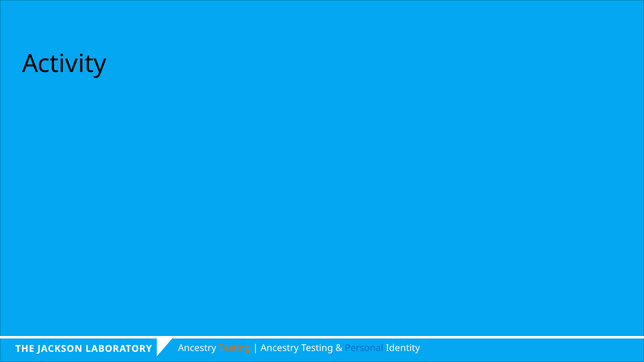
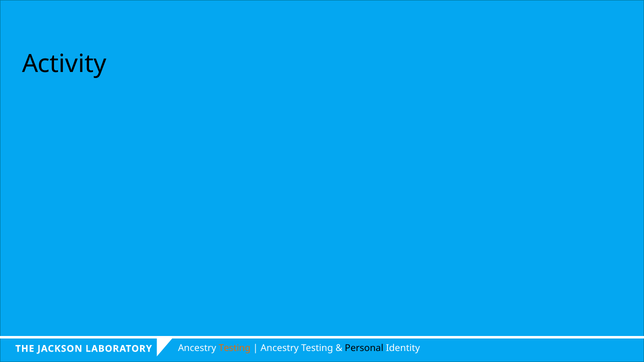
Personal colour: blue -> black (364, 348)
